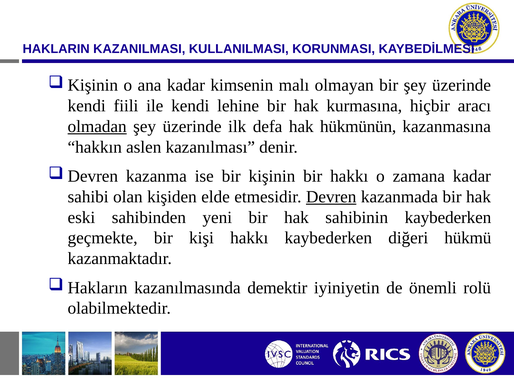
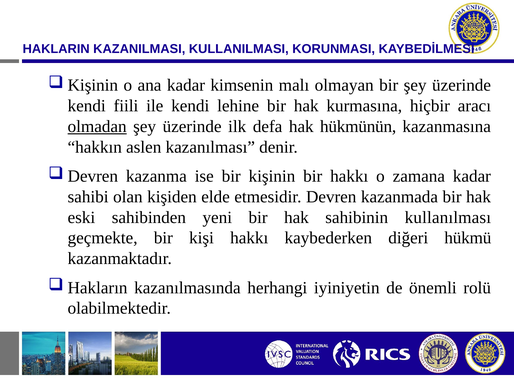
Devren underline: present -> none (331, 197)
sahibinin kaybederken: kaybederken -> kullanılması (448, 217)
demektir: demektir -> herhangi (277, 287)
